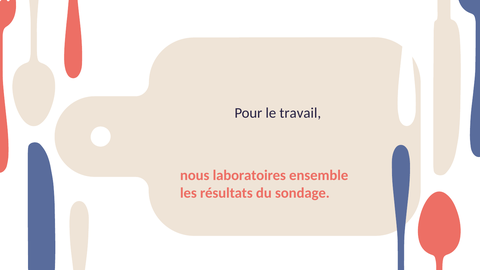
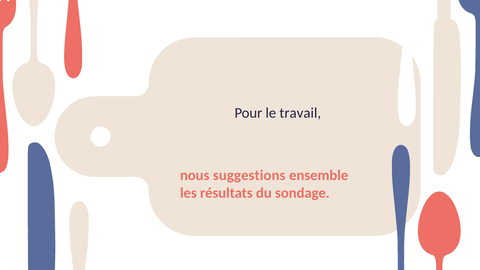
laboratoires: laboratoires -> suggestions (249, 175)
